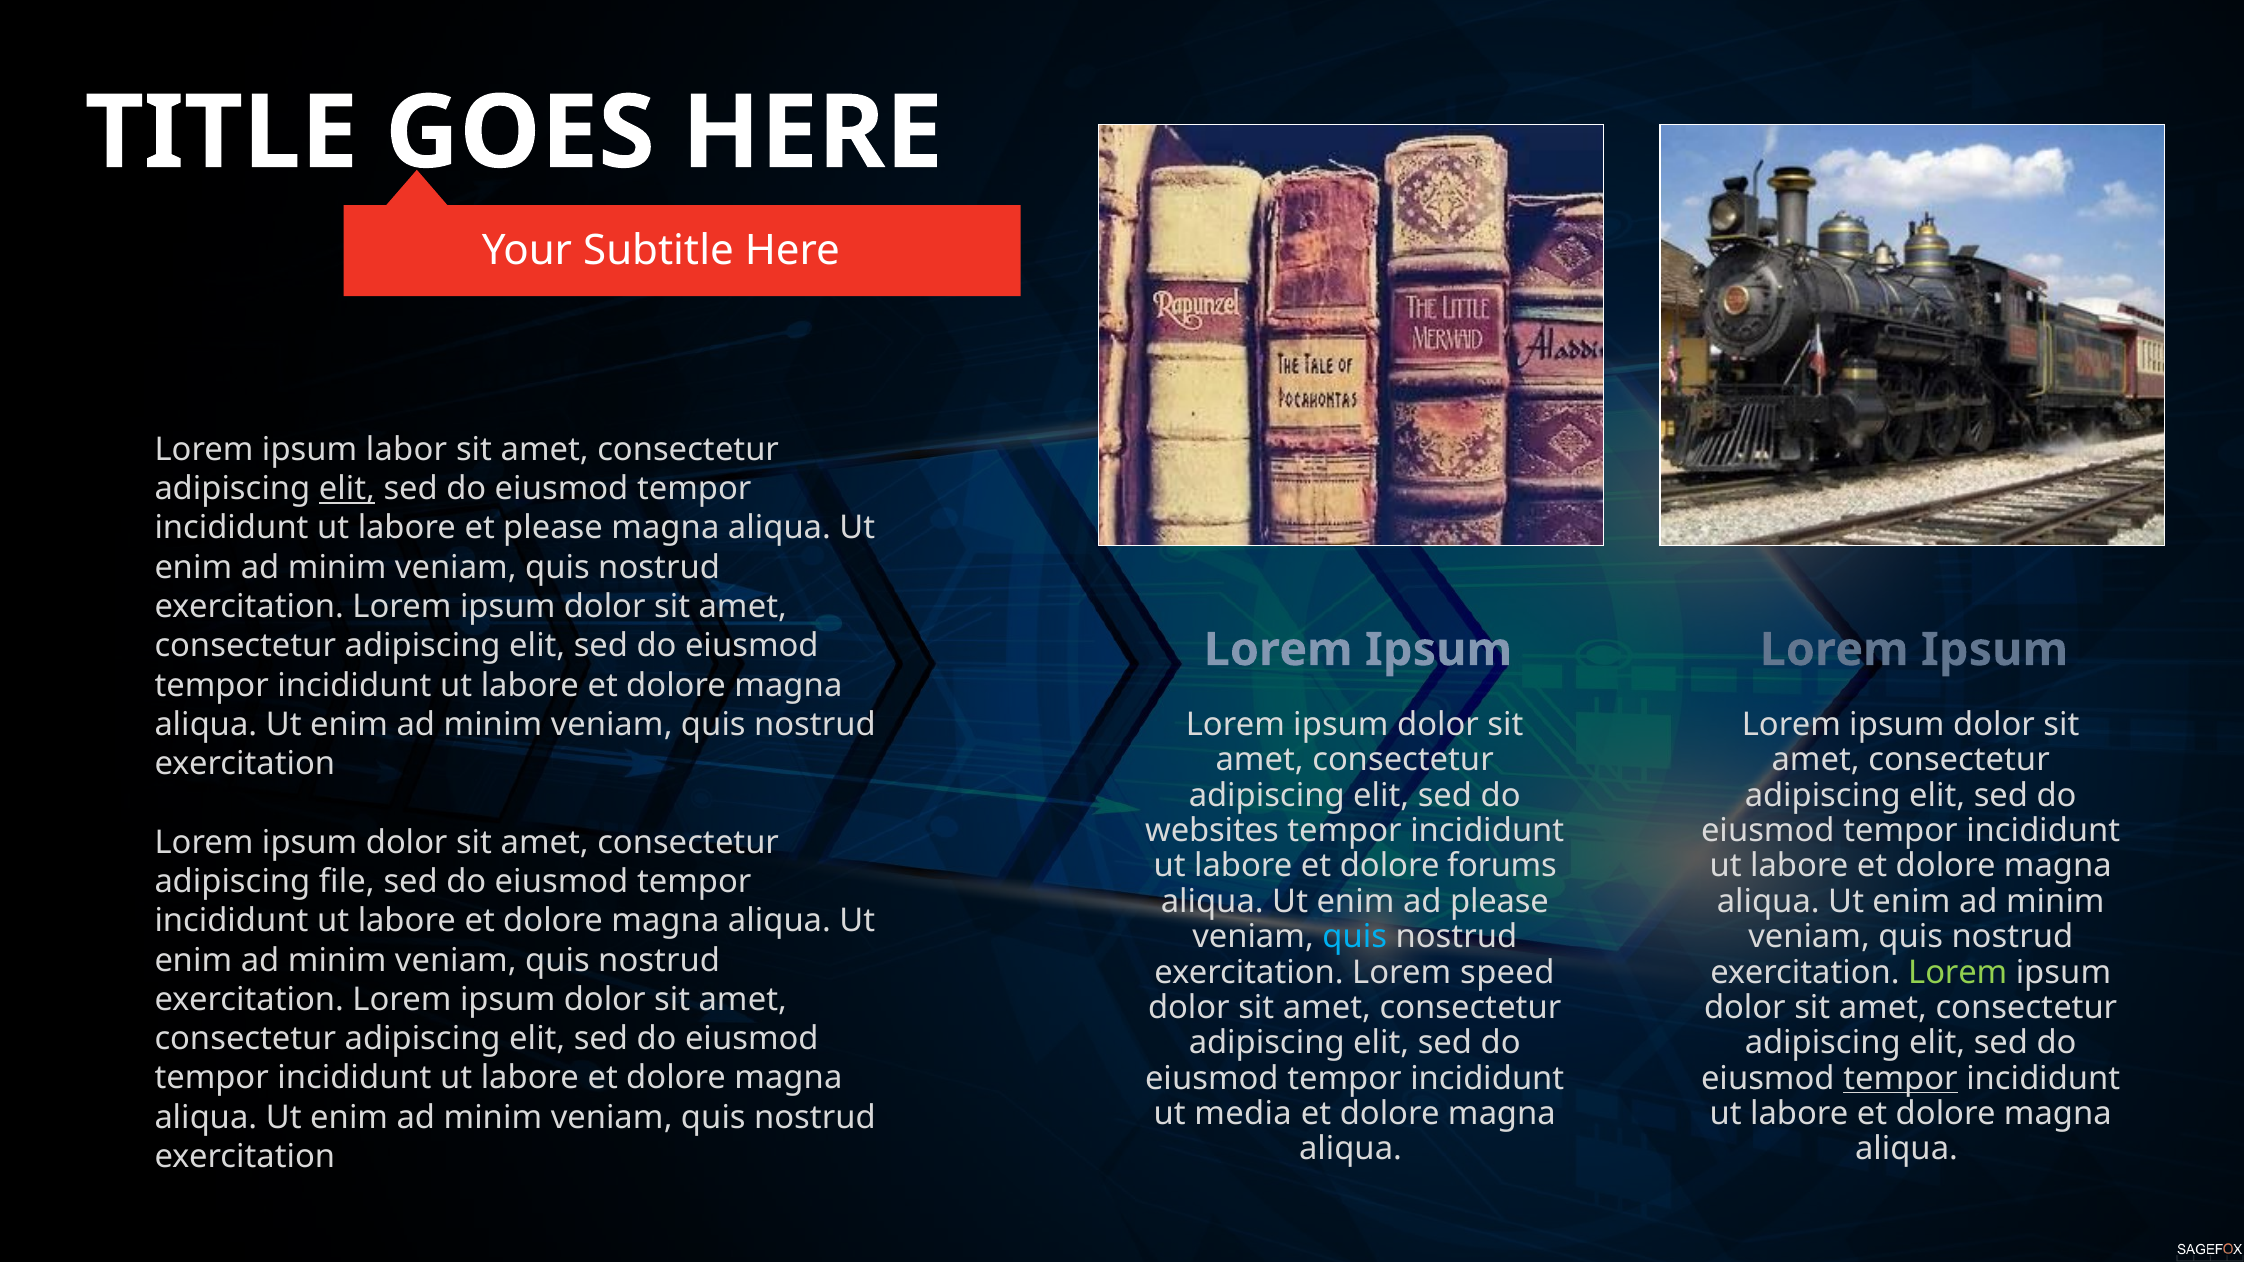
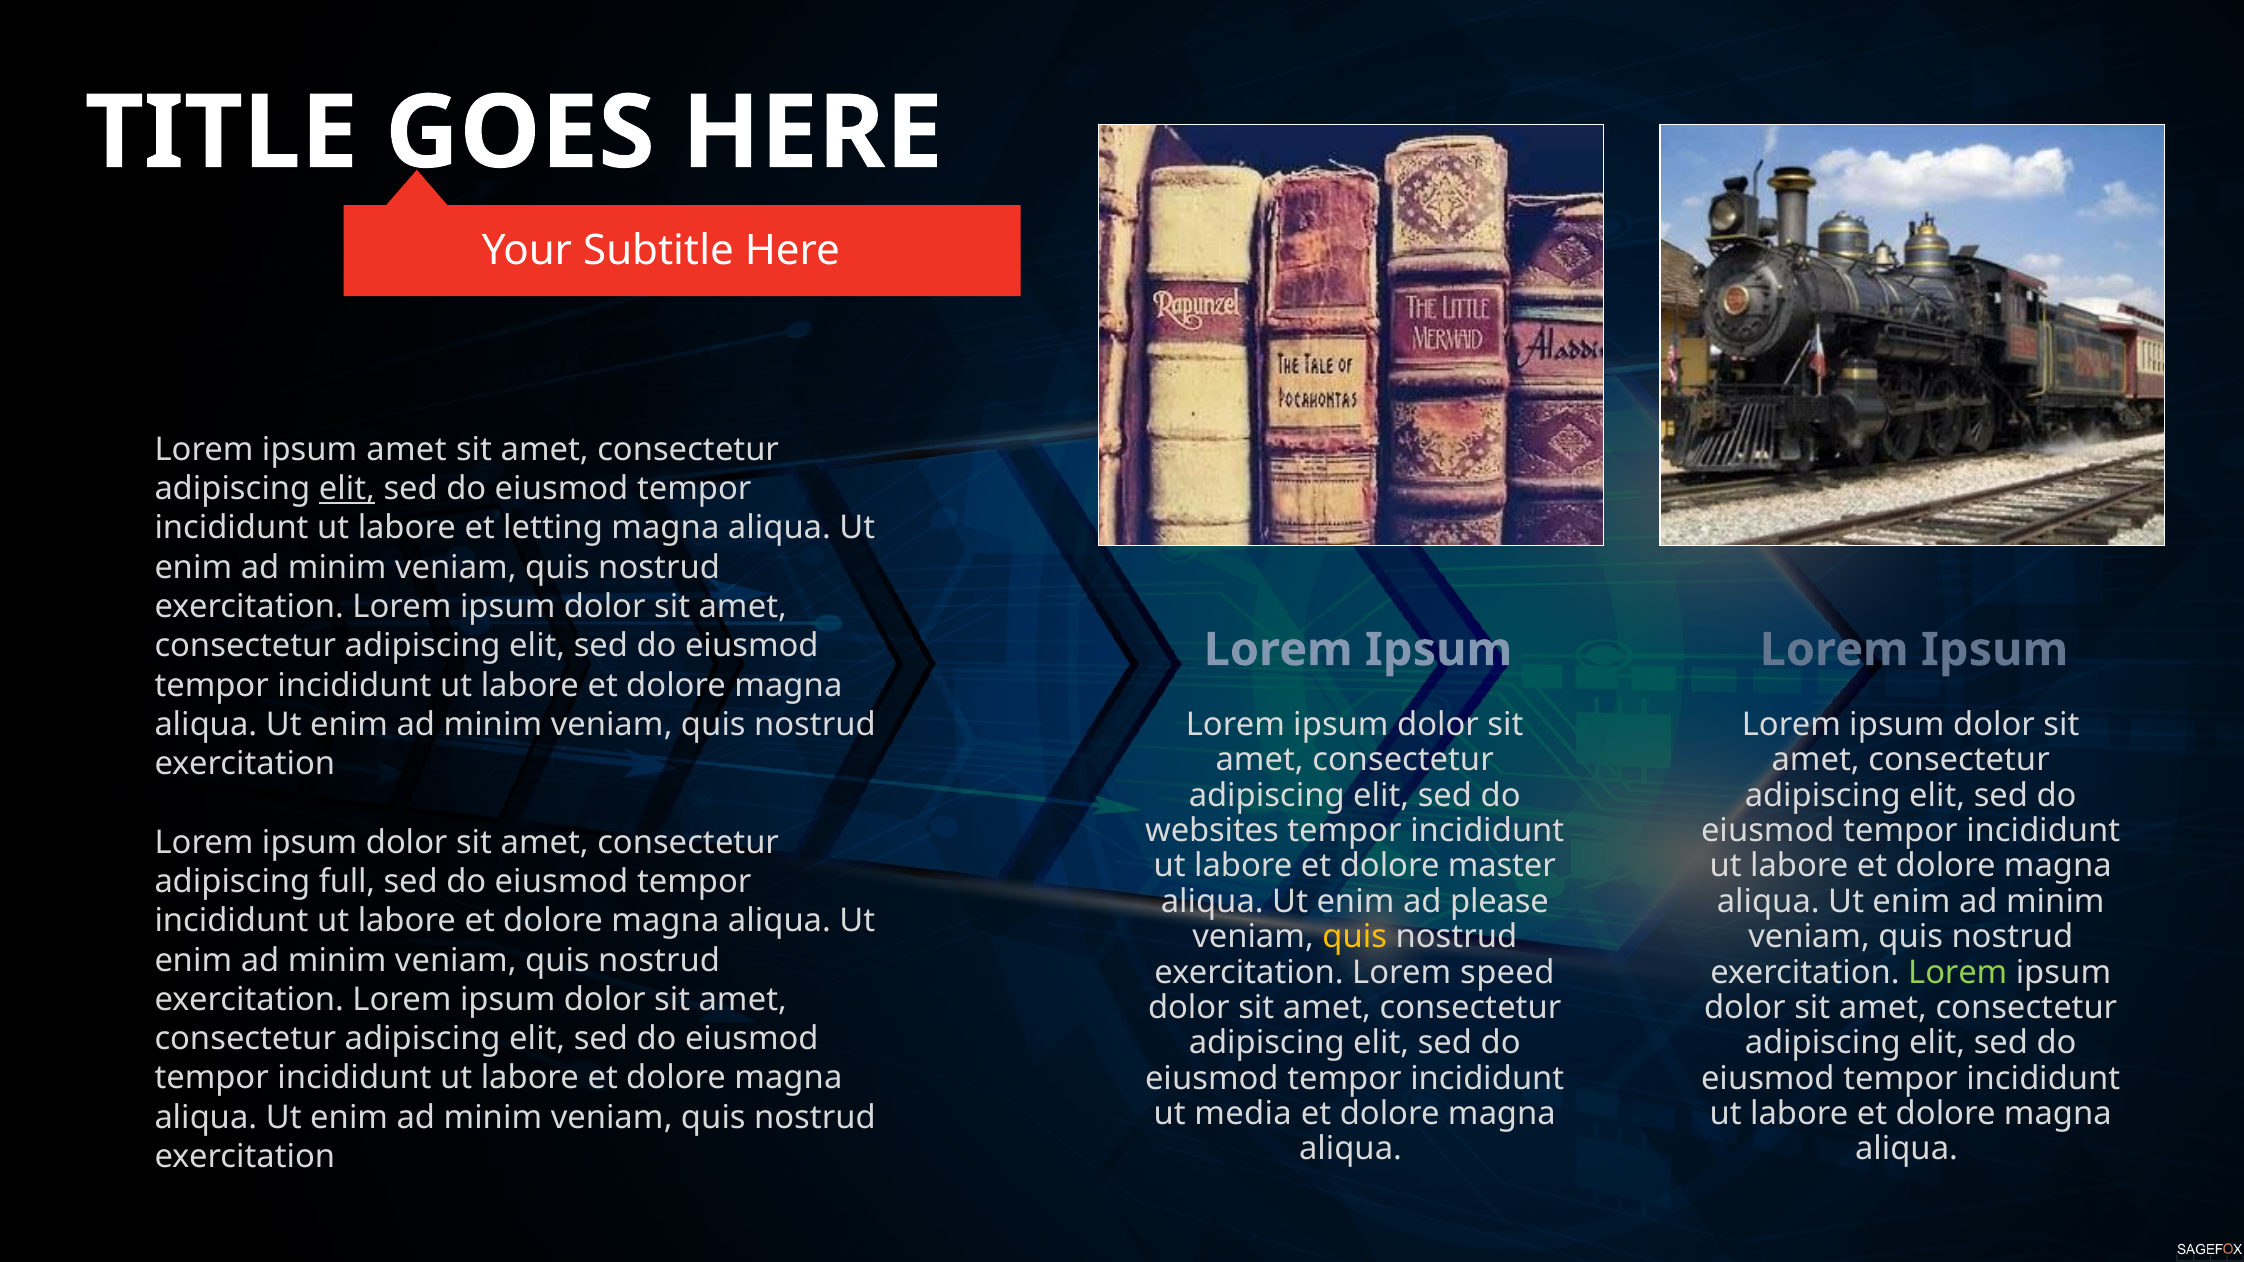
ipsum labor: labor -> amet (406, 450)
et please: please -> letting (553, 528)
forums: forums -> master (1502, 866)
file: file -> full (347, 882)
quis colour: light blue -> yellow (1355, 937)
tempor underline: present -> none (1900, 1079)
